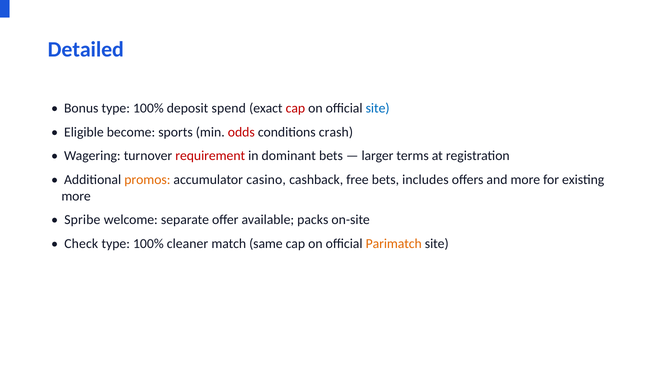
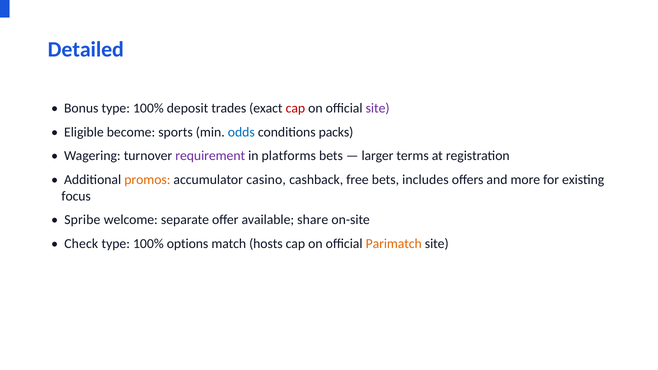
spend: spend -> trades (229, 108)
site colour: blue -> purple (378, 108)
odds colour: red -> blue (241, 132)
crash: crash -> packs (336, 132)
requirement colour: red -> purple (210, 156)
dominant: dominant -> platforms (289, 156)
more: more -> focus (76, 196)
packs: packs -> share (313, 220)
cleaner: cleaner -> options (188, 244)
same: same -> hosts (266, 244)
